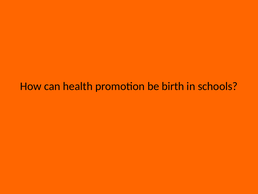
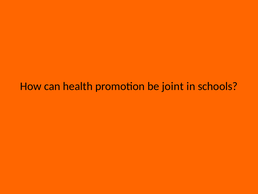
birth: birth -> joint (173, 86)
